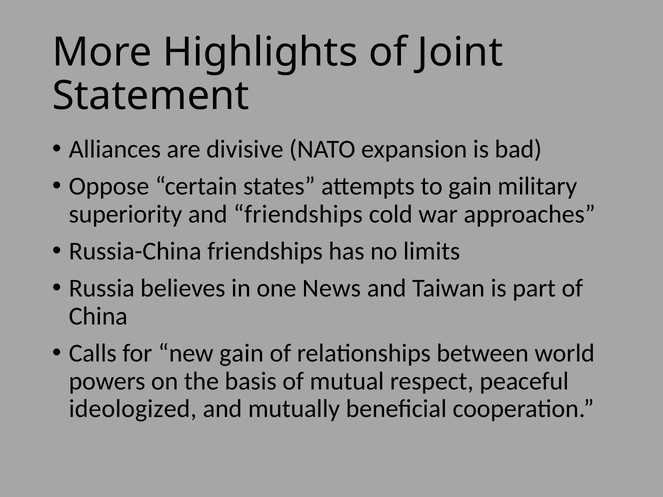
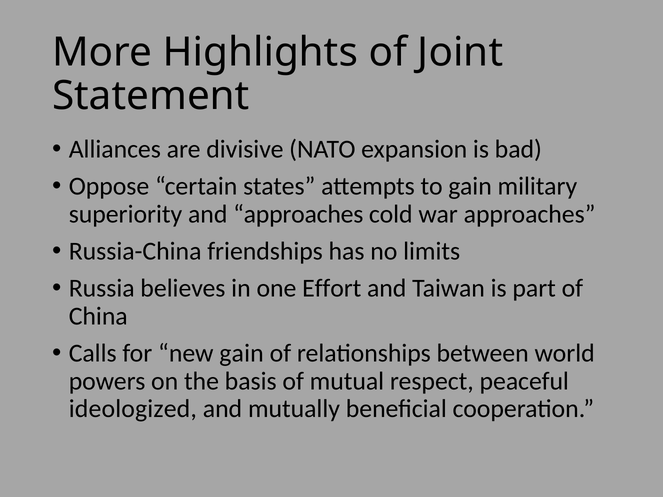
and friendships: friendships -> approaches (298, 214)
News: News -> Effort (332, 289)
